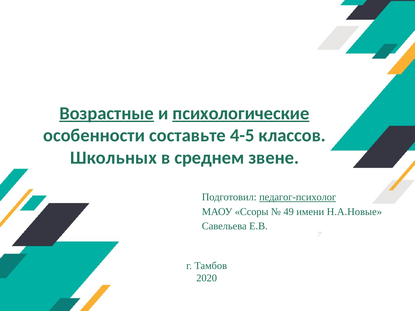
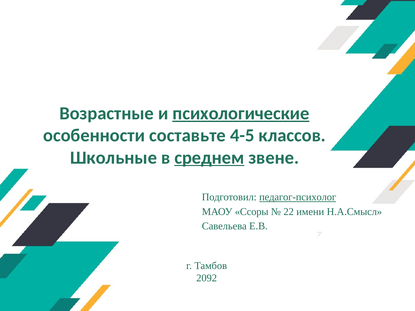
Возрастные underline: present -> none (107, 114)
Школьных: Школьных -> Школьные (114, 158)
среднем underline: none -> present (209, 158)
49: 49 -> 22 (289, 212)
Н.А.Новые: Н.А.Новые -> Н.А.Смысл (354, 212)
2020: 2020 -> 2092 (207, 278)
